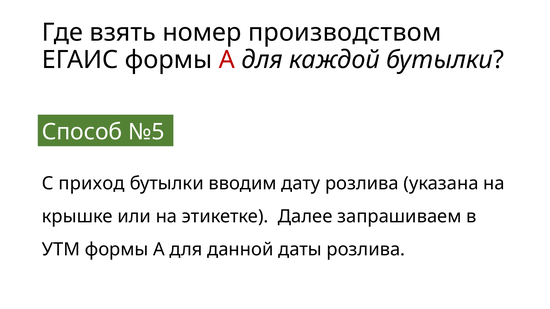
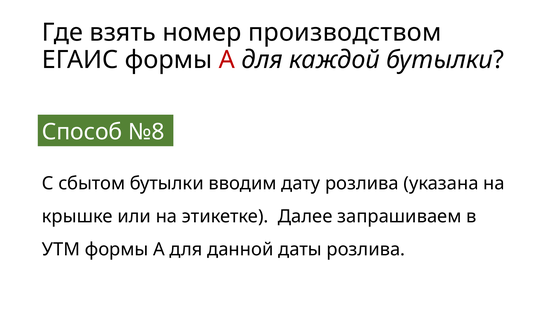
№5: №5 -> №8 (146, 132)
приход: приход -> сбытом (92, 184)
